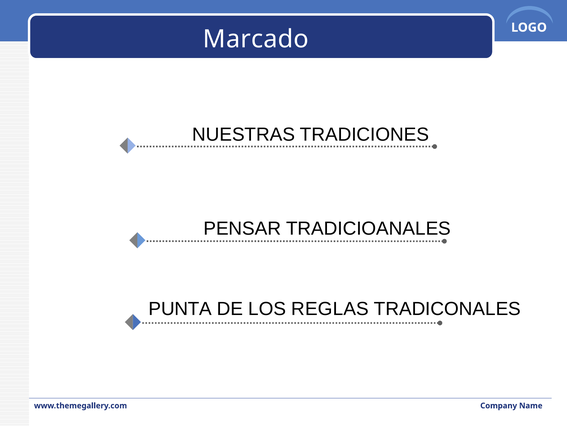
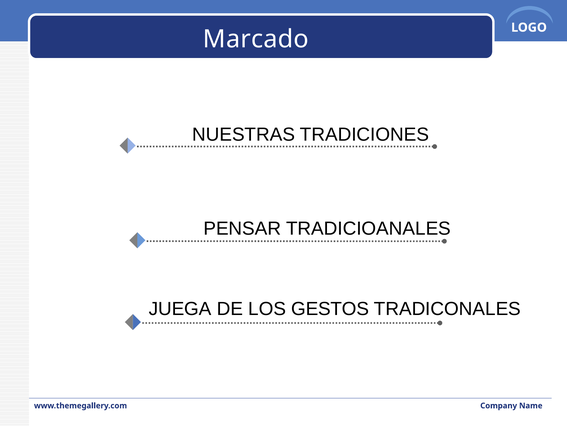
PUNTA: PUNTA -> JUEGA (180, 308)
REGLAS: REGLAS -> GESTOS (330, 308)
